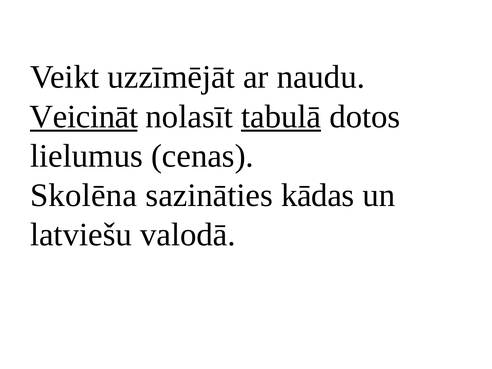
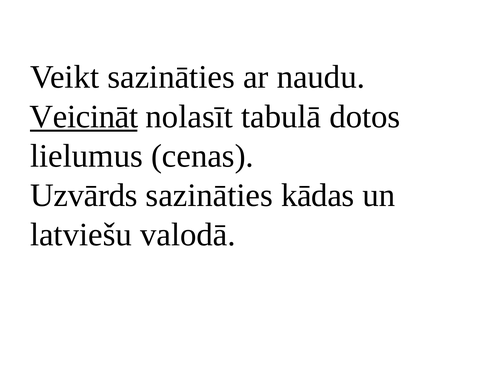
Veikt uzzīmējāt: uzzīmējāt -> sazināties (171, 77)
tabulā underline: present -> none (281, 117)
Skolēna: Skolēna -> Uzvārds (84, 195)
